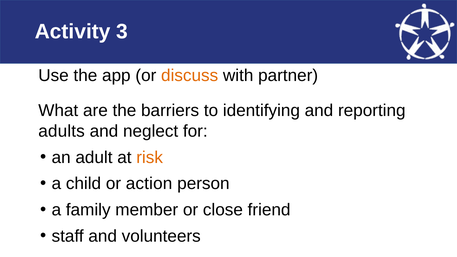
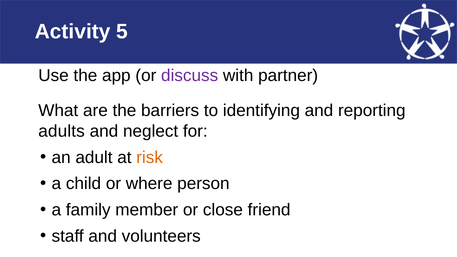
3: 3 -> 5 (122, 32)
discuss colour: orange -> purple (190, 75)
action: action -> where (149, 184)
